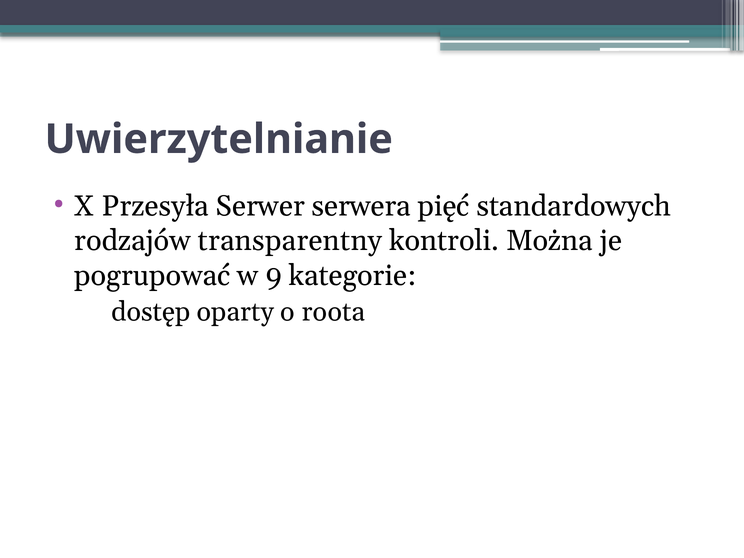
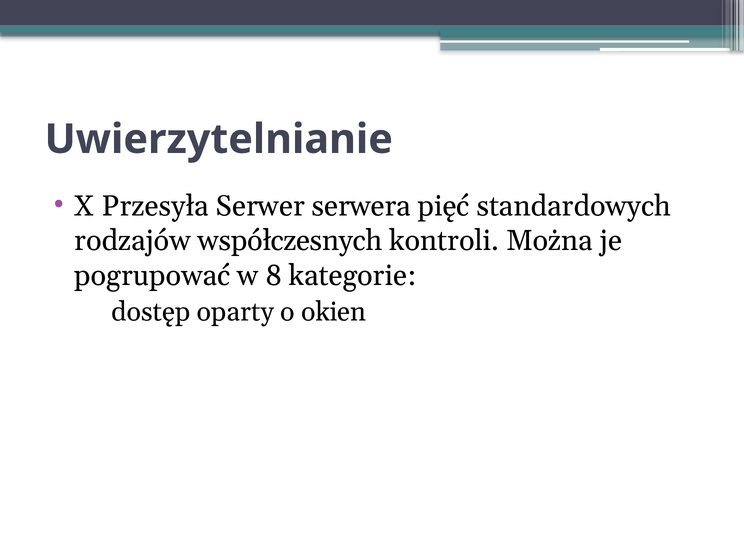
transparentny: transparentny -> współczesnych (290, 241)
9: 9 -> 8 (274, 276)
roota: roota -> okien (334, 312)
